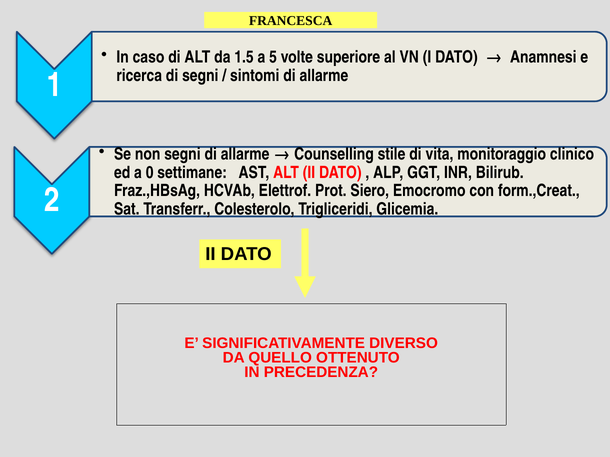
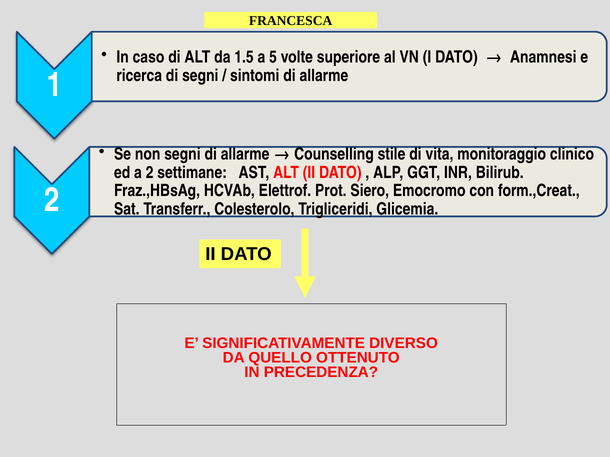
a 0: 0 -> 2 (150, 173)
